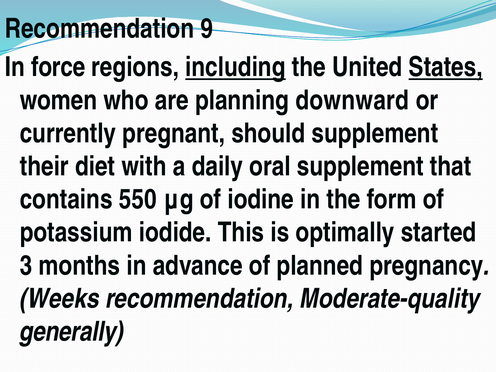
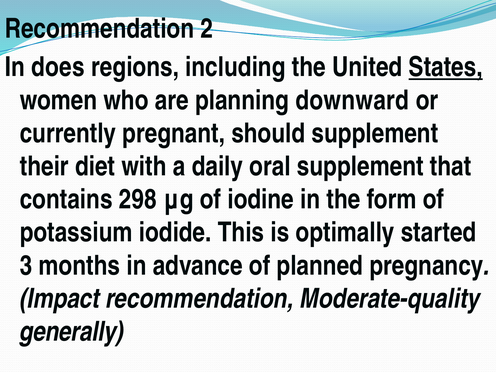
9: 9 -> 2 (207, 29)
force: force -> does (58, 67)
including underline: present -> none (235, 67)
550: 550 -> 298 (138, 199)
Weeks: Weeks -> Impact (60, 299)
